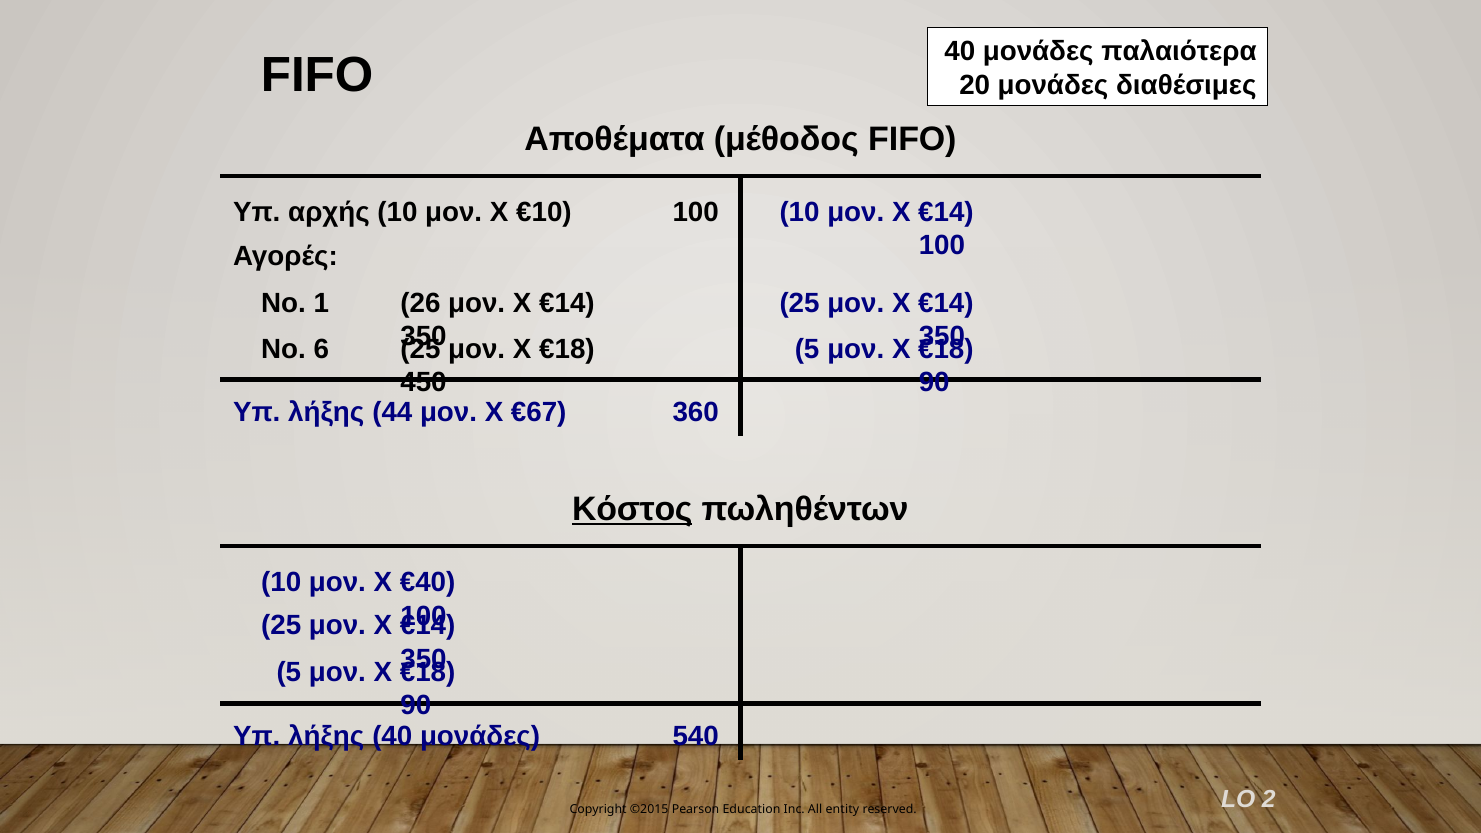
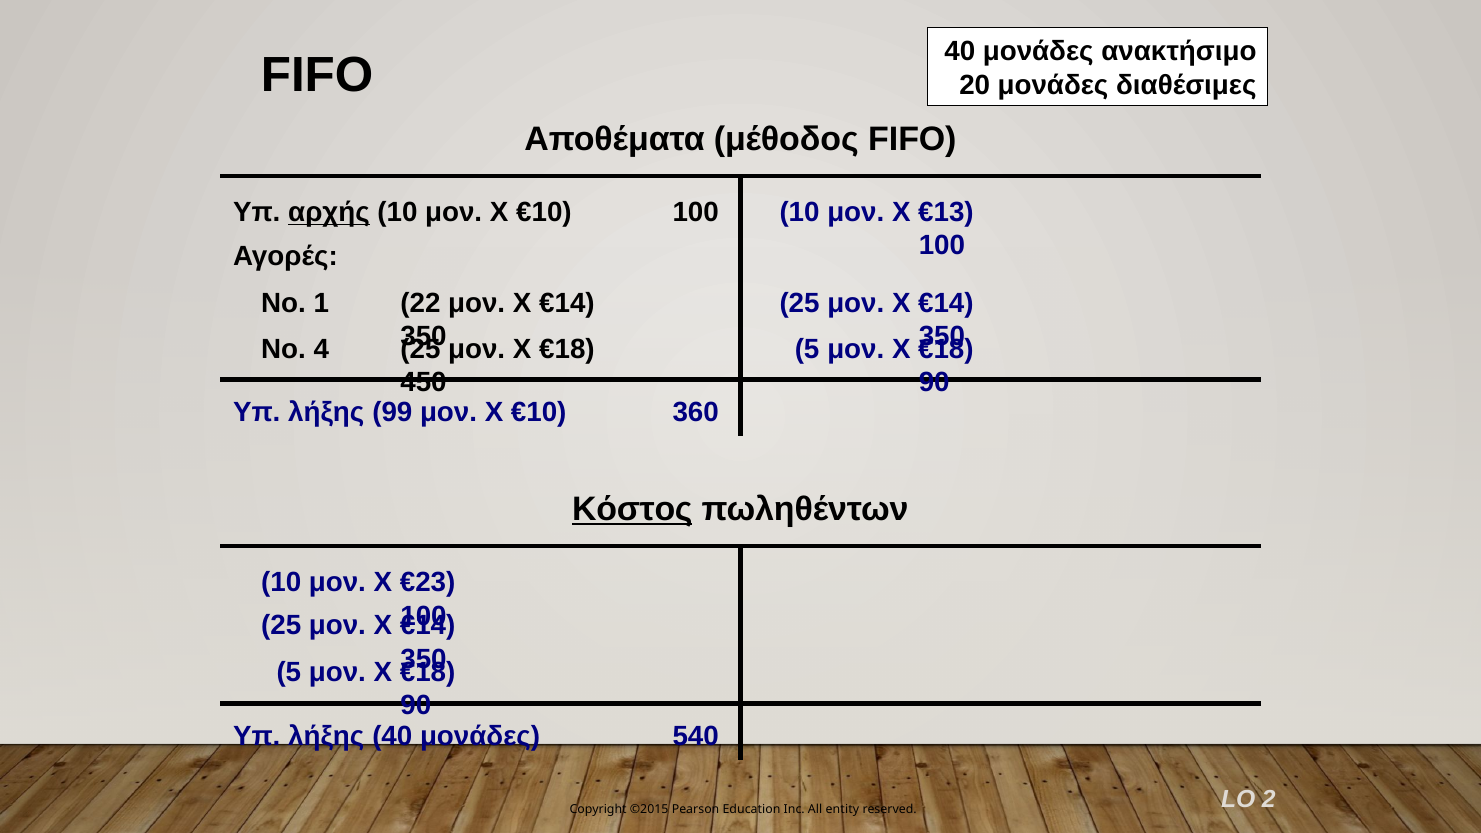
παλαιότερα: παλαιότερα -> ανακτήσιμο (1179, 52)
αρχής underline: none -> present (329, 212)
10 μον Χ €14: €14 -> €13 (946, 212)
26: 26 -> 22 (421, 303)
6: 6 -> 4 (321, 349)
44: 44 -> 99 (392, 413)
€67: €67 -> €10 (539, 413)
€40: €40 -> €23 (428, 583)
